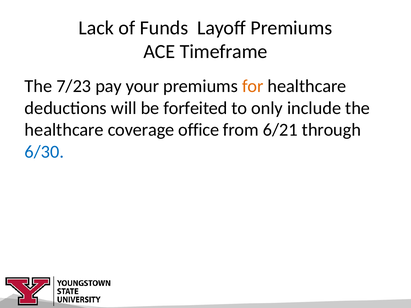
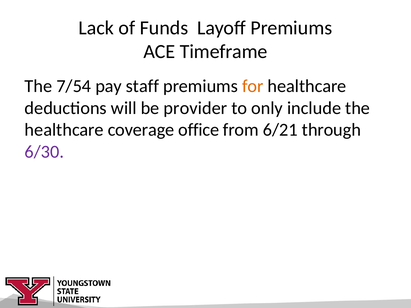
7/23: 7/23 -> 7/54 (74, 86)
your: your -> staff (142, 86)
forfeited: forfeited -> provider (195, 108)
6/30 colour: blue -> purple (44, 152)
